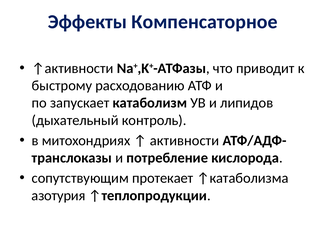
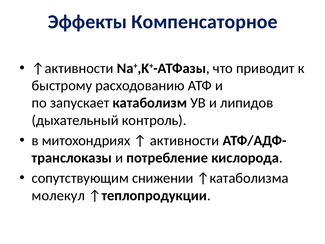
протекает: протекает -> снижении (163, 178)
азотурия: азотурия -> молекул (58, 195)
